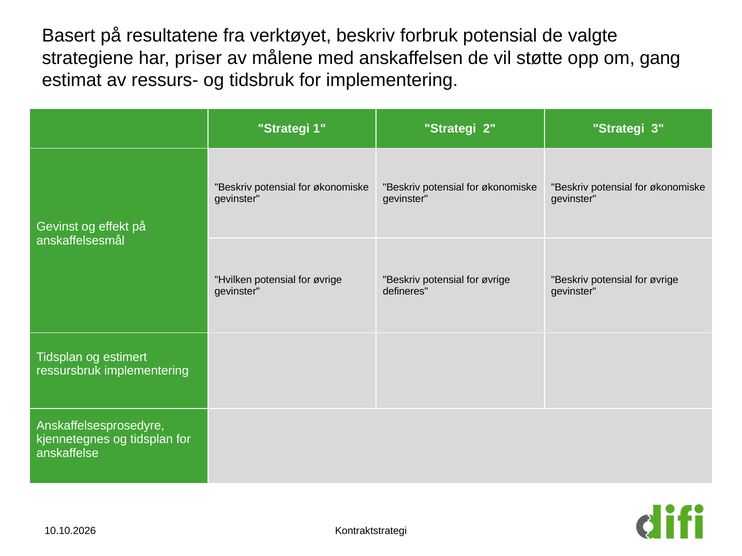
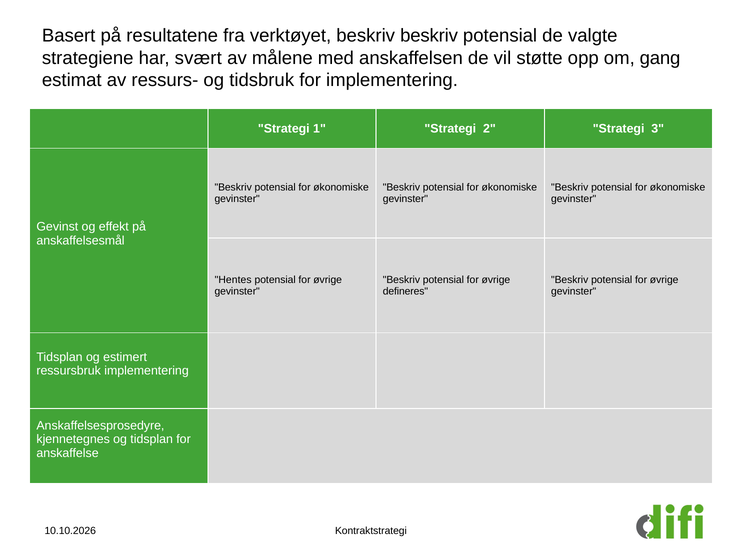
beskriv forbruk: forbruk -> beskriv (429, 36)
priser: priser -> svært (198, 58)
Hvilken: Hvilken -> Hentes (233, 280)
